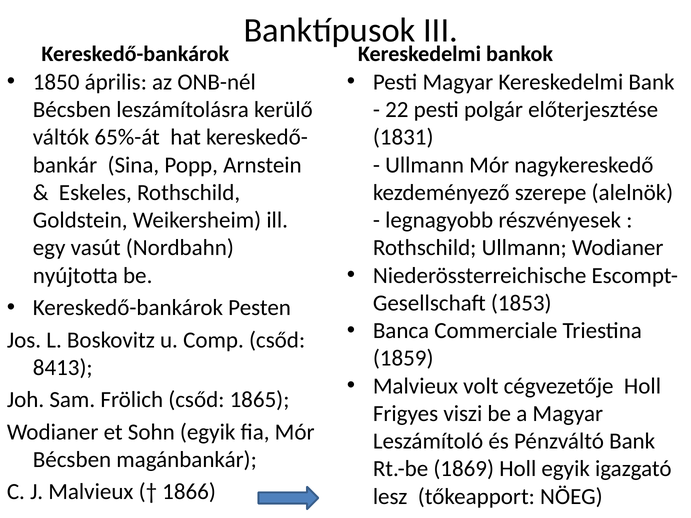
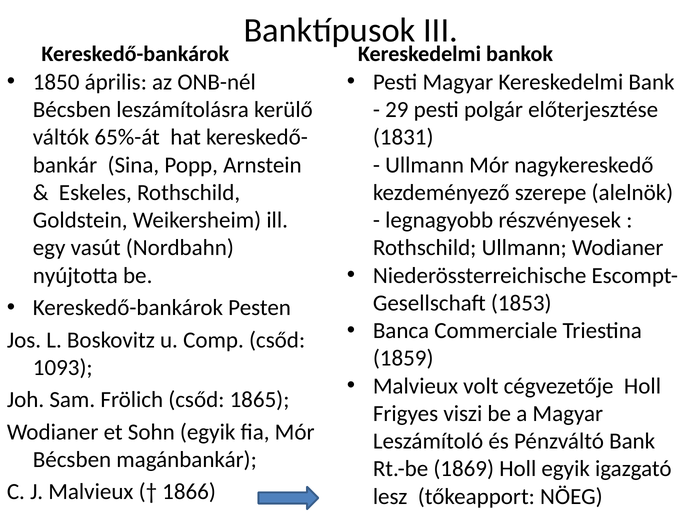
22: 22 -> 29 (397, 110)
8413: 8413 -> 1093 (63, 368)
